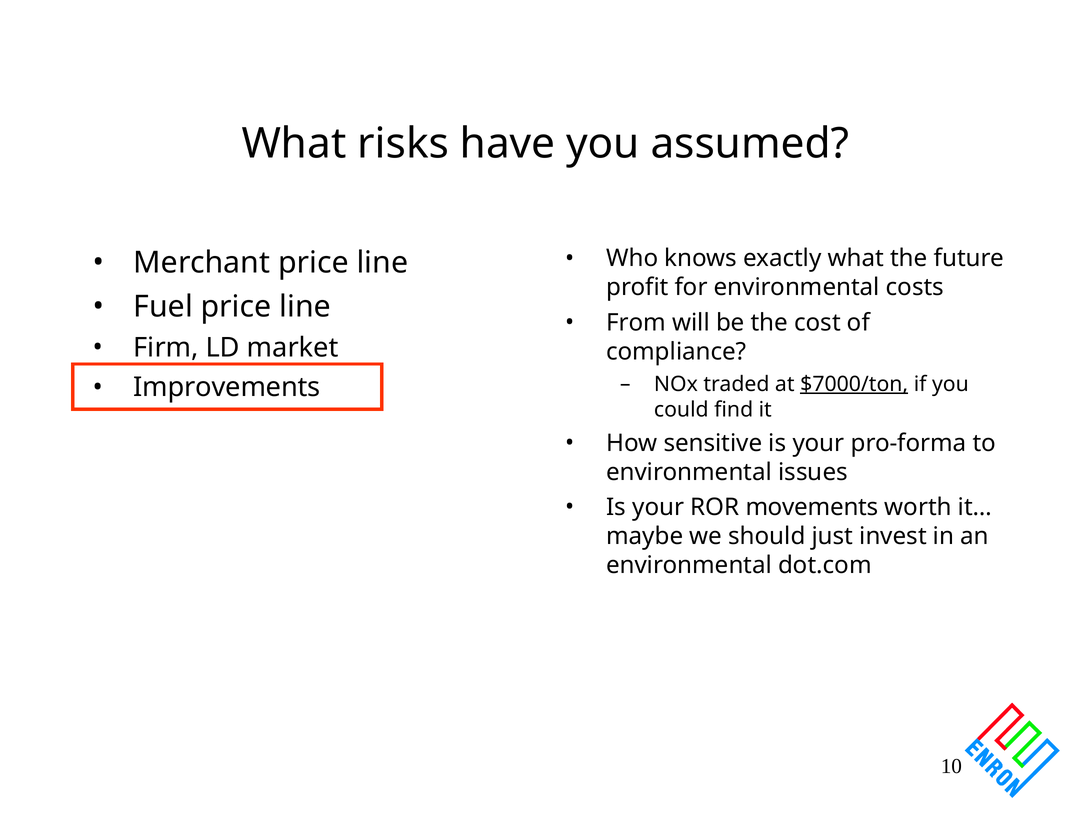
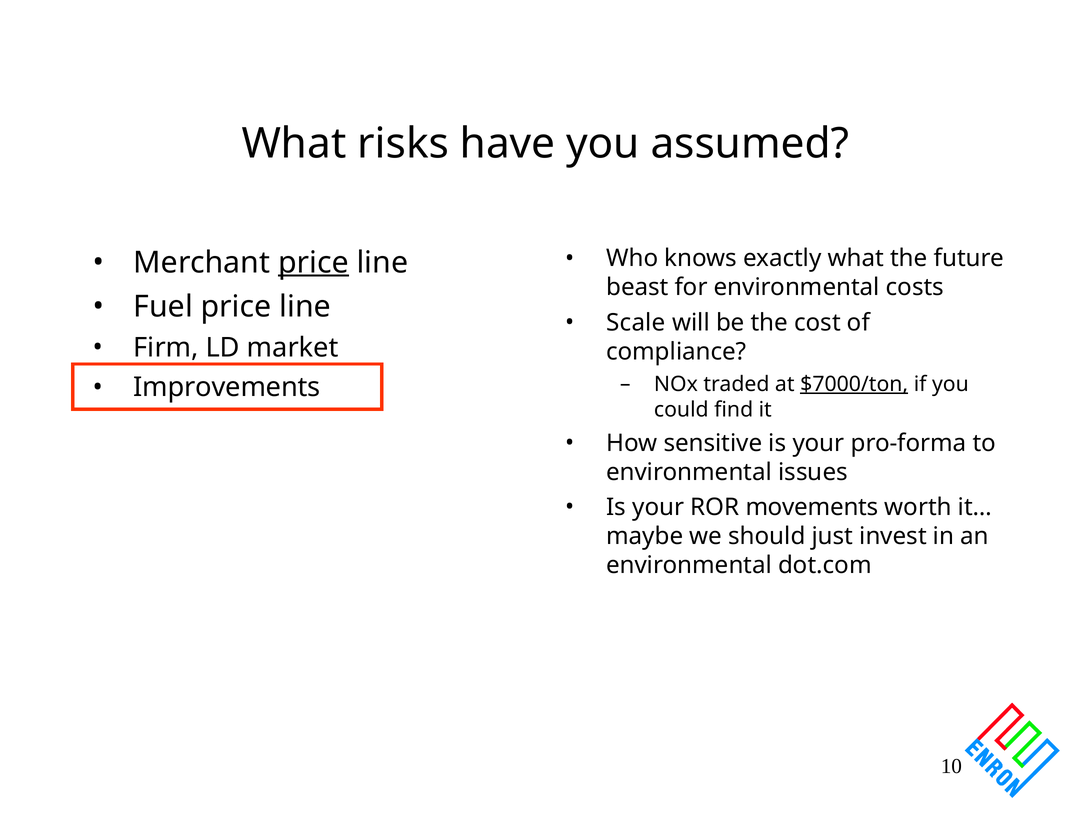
price underline: none -> present (313, 262)
profit: profit -> beast (637, 287)
From: From -> Scale (636, 322)
